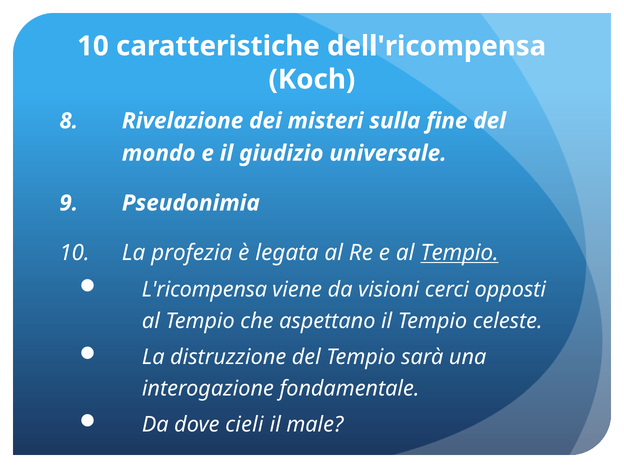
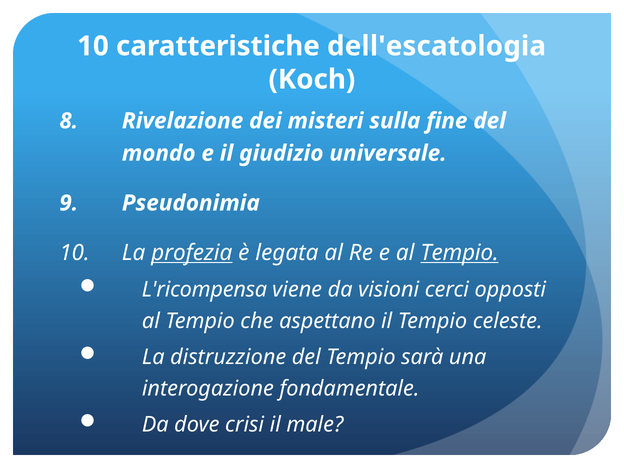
dell'ricompensa: dell'ricompensa -> dell'escatologia (437, 46)
profezia underline: none -> present (192, 253)
cieli: cieli -> crisi (245, 425)
